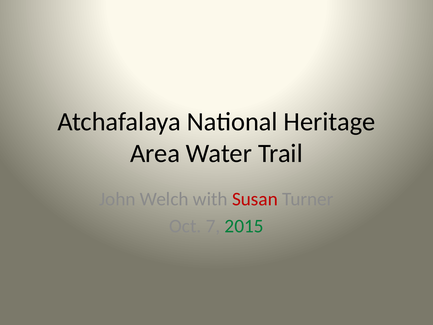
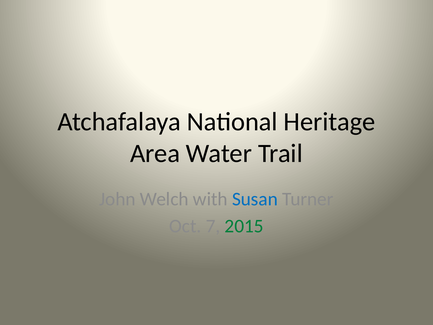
Susan colour: red -> blue (255, 199)
